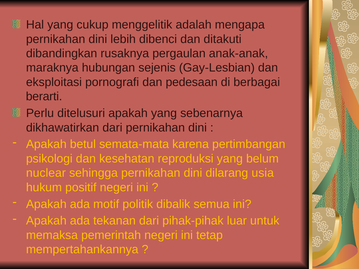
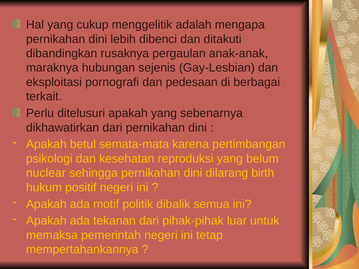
berarti: berarti -> terkait (44, 97)
usia: usia -> birth (263, 173)
